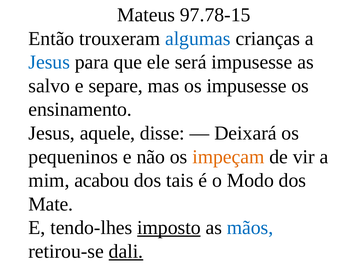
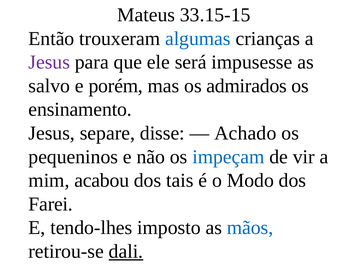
97.78-15: 97.78-15 -> 33.15-15 (215, 15)
Jesus colour: blue -> purple (49, 62)
separe: separe -> porém (116, 86)
os impusesse: impusesse -> admirados (247, 86)
aquele: aquele -> separe (107, 133)
Deixará: Deixará -> Achado (245, 133)
impeçam colour: orange -> blue (228, 157)
Mate: Mate -> Farei (51, 204)
imposto underline: present -> none (169, 228)
